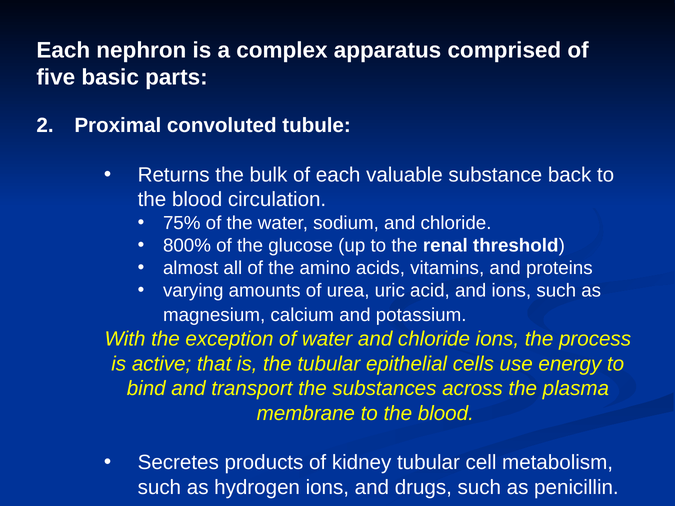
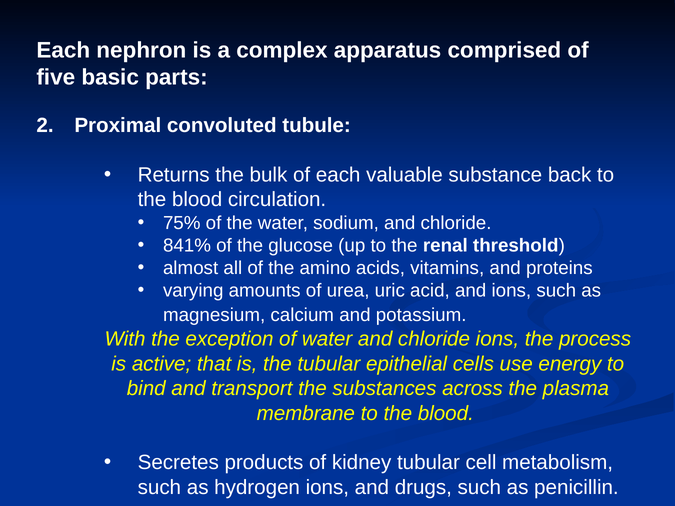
800%: 800% -> 841% (187, 246)
